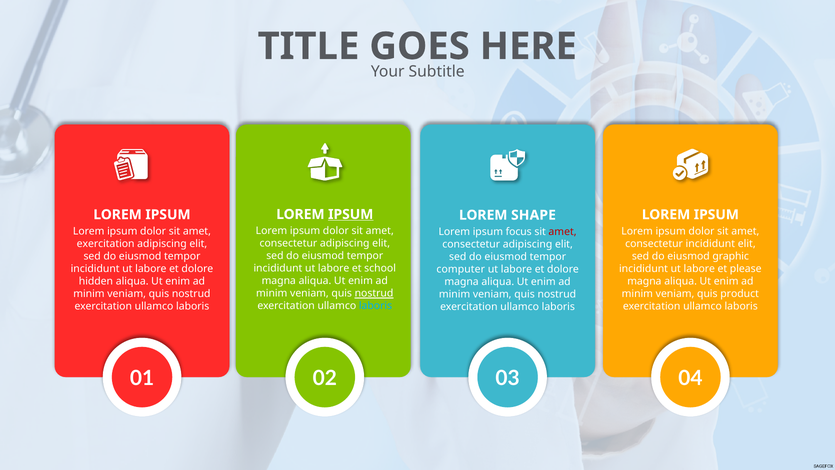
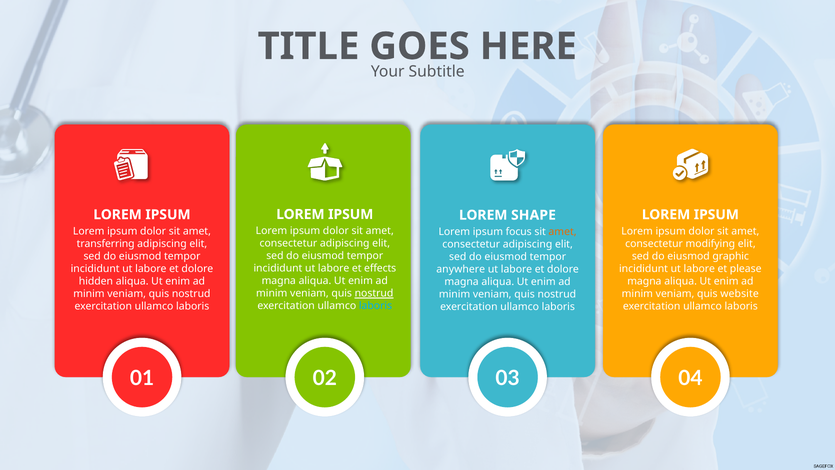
IPSUM underline: present -> none (351, 214)
amet colour: red -> orange (563, 231)
exercitation: exercitation -> transferring (106, 243)
consectetur incididunt: incididunt -> modifying (710, 243)
school: school -> effects (380, 268)
computer: computer -> anywhere (461, 269)
product: product -> website (740, 294)
